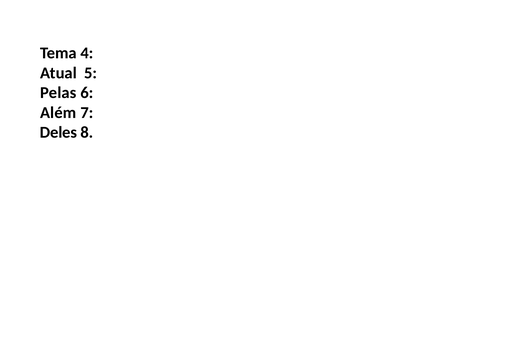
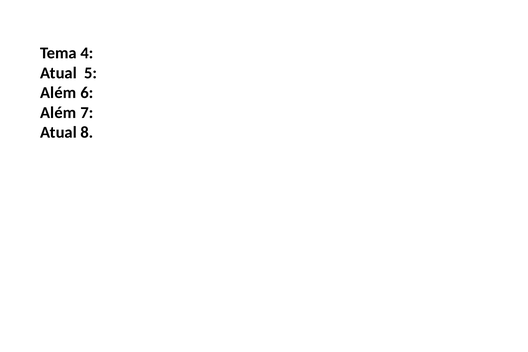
Pelas: Pelas -> Além (58, 93)
Deles: Deles -> Atual (58, 132)
